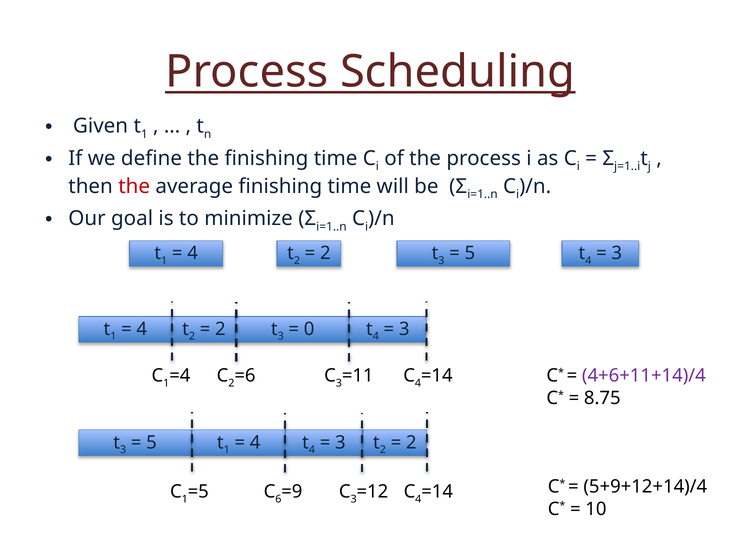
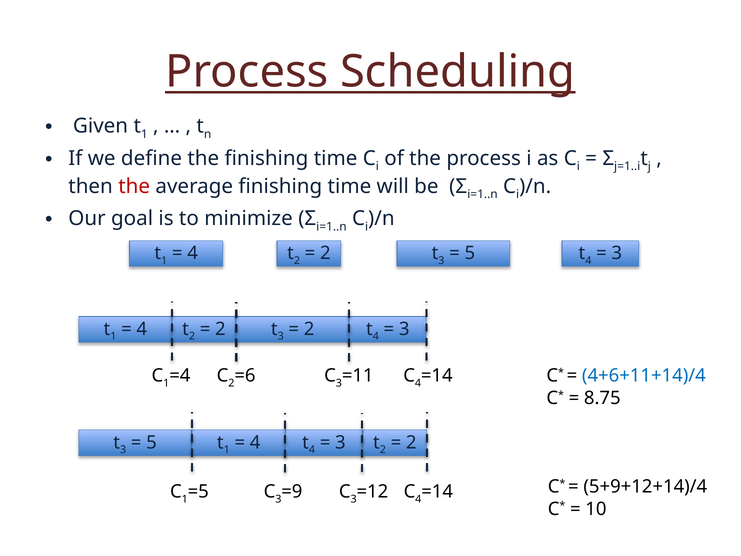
0: 0 -> 2 (309, 329)
4+6+11+14)/4 colour: purple -> blue (644, 376)
6: 6 -> 3 (278, 499)
